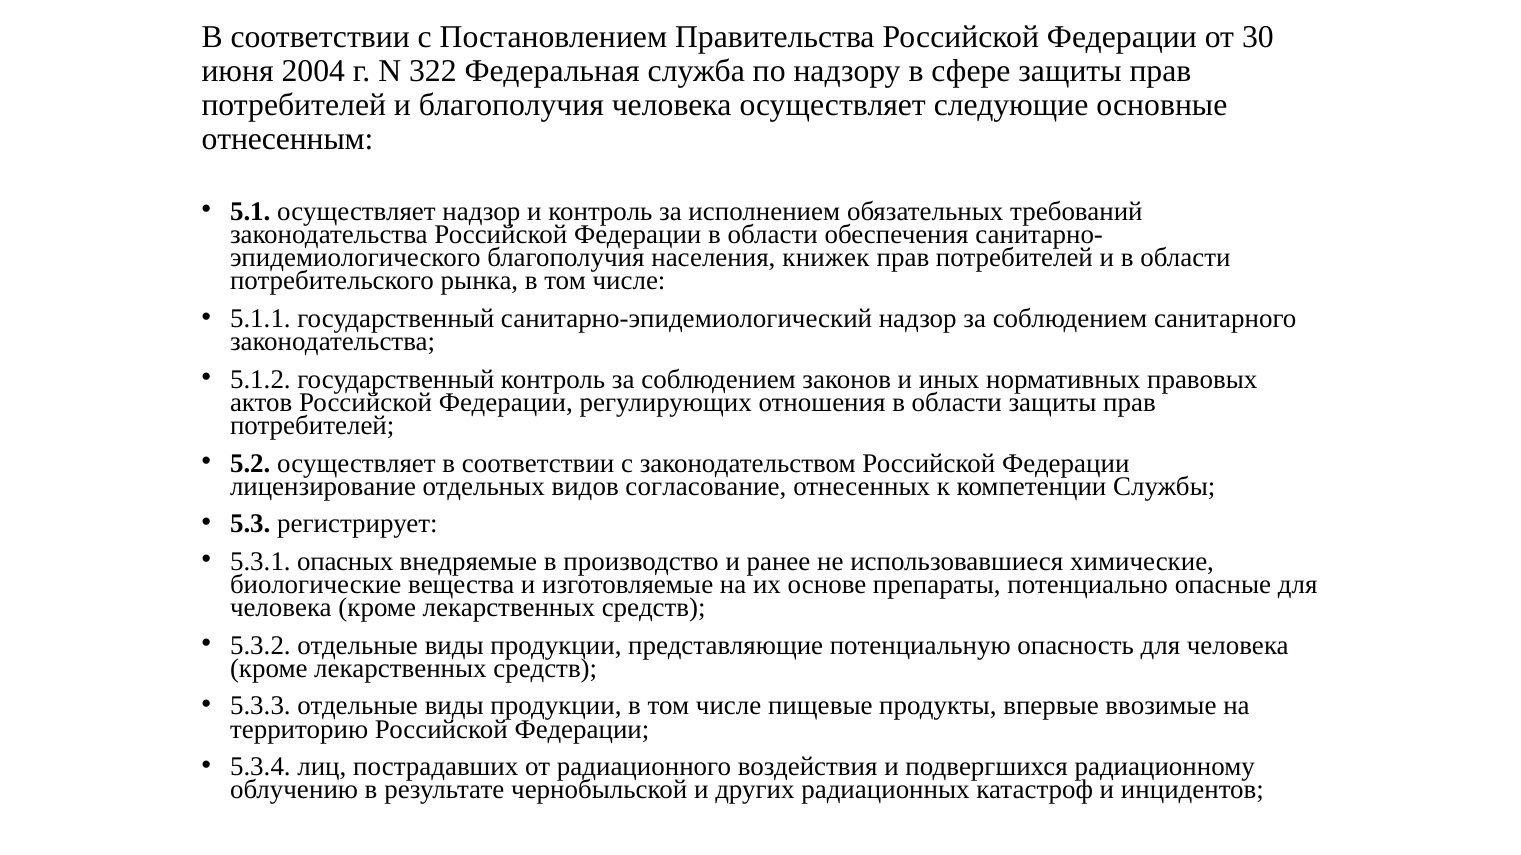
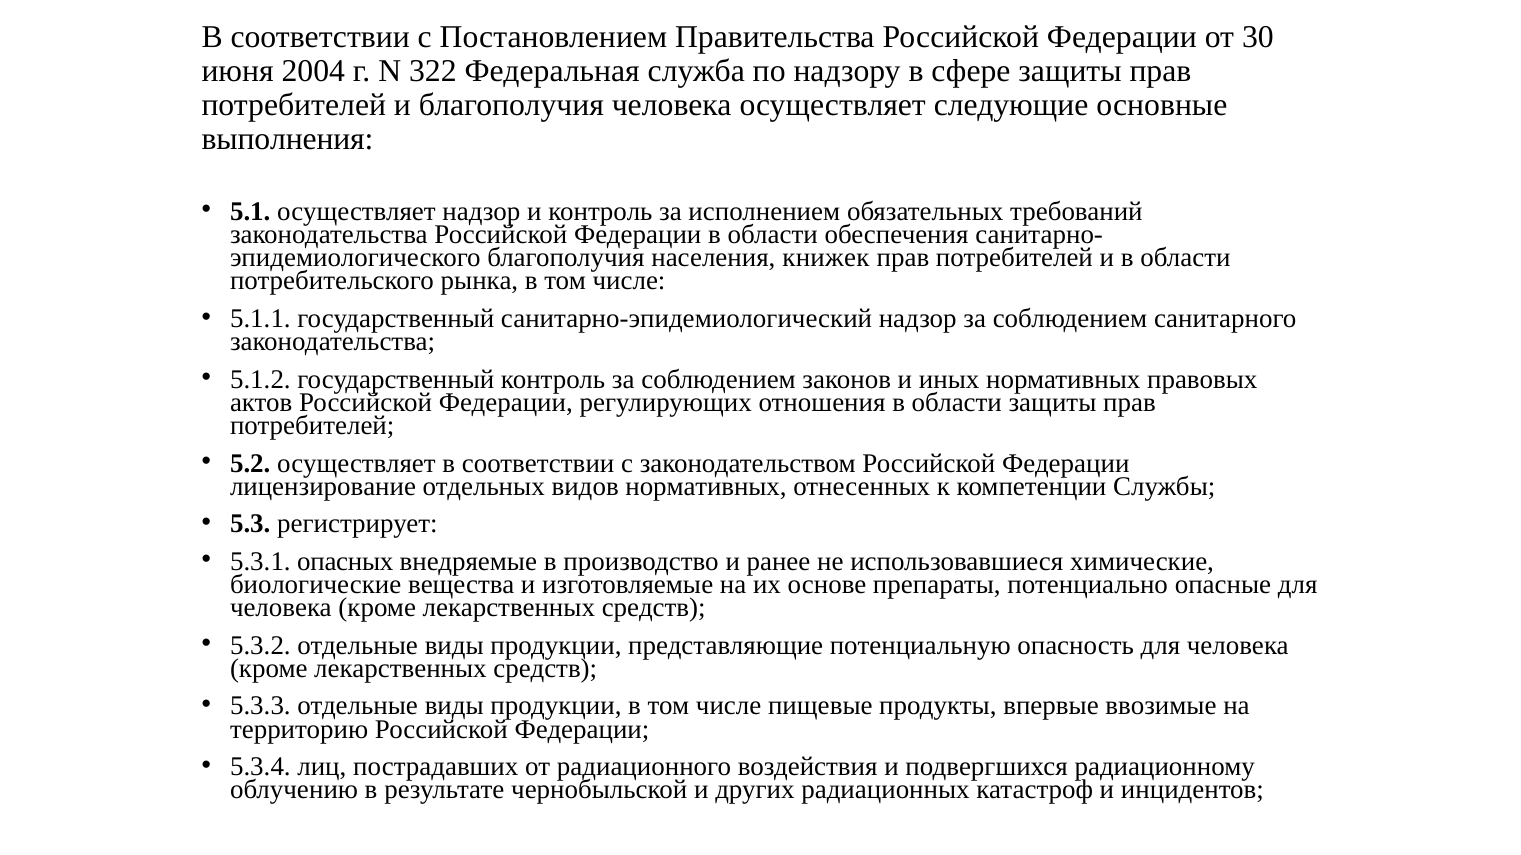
отнесенным: отнесенным -> выполнения (287, 140)
видов согласование: согласование -> нормативных (706, 487)
